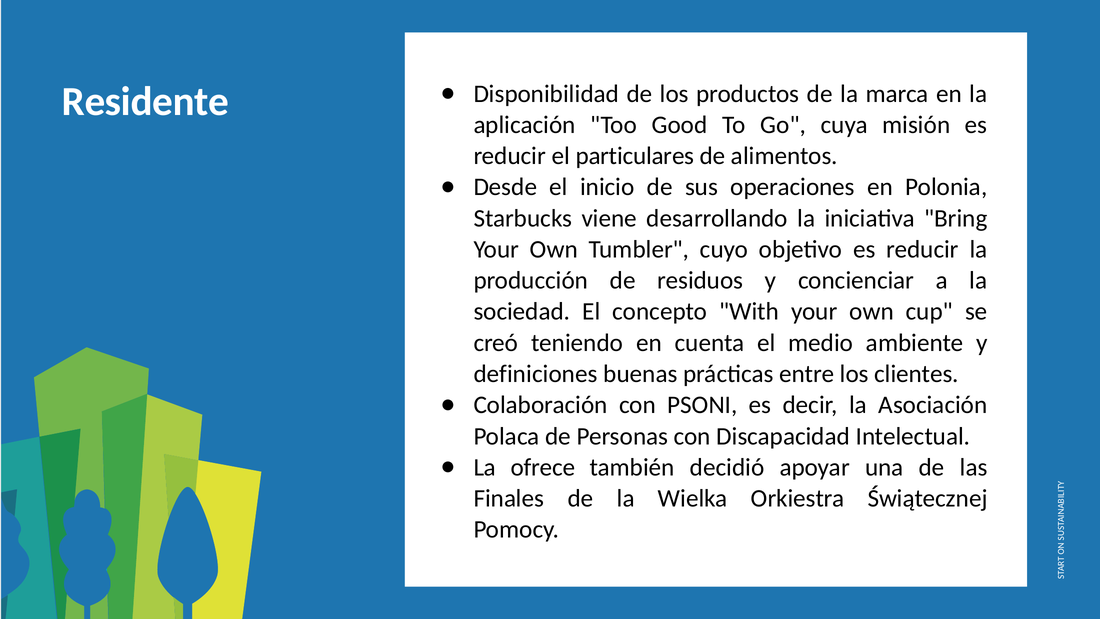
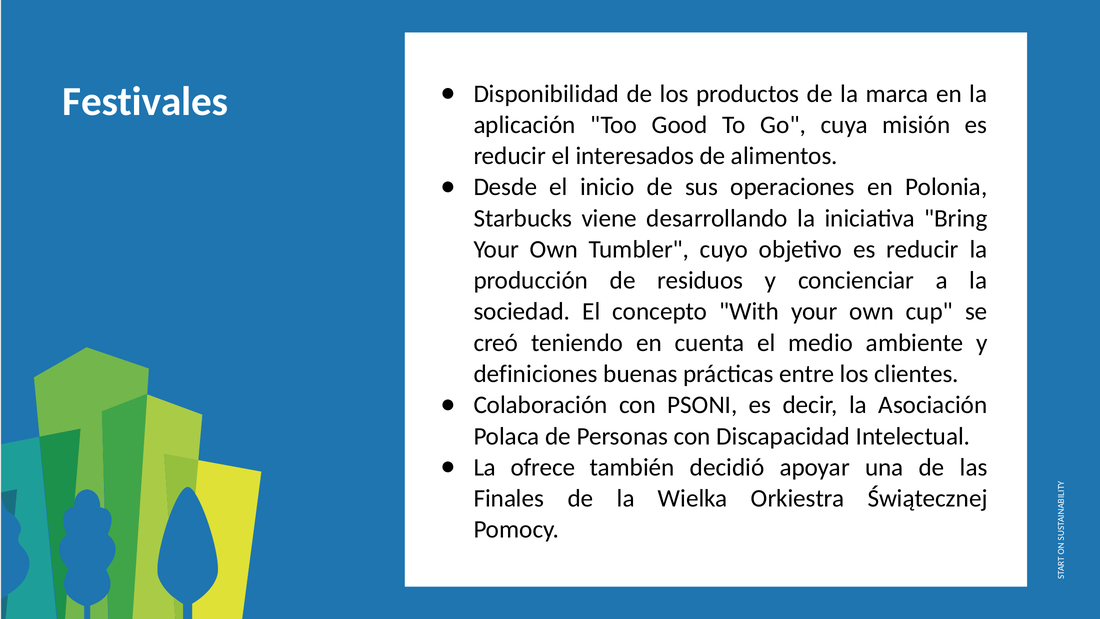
Residente: Residente -> Festivales (145, 101)
particulares: particulares -> interesados (635, 156)
